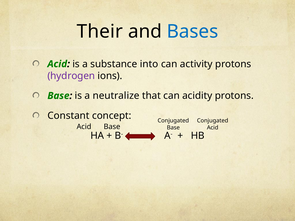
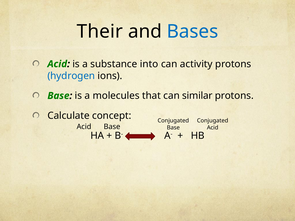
hydrogen colour: purple -> blue (71, 76)
neutralize: neutralize -> molecules (116, 96)
acidity: acidity -> similar (197, 96)
Constant: Constant -> Calculate (68, 116)
